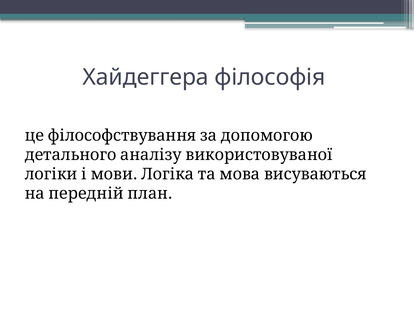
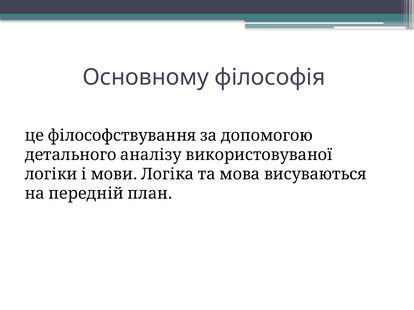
Хайдеггера: Хайдеггера -> Основному (146, 77)
